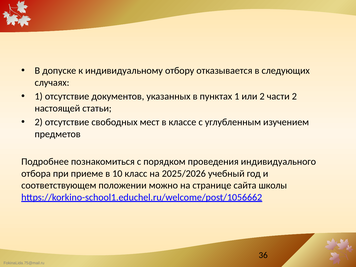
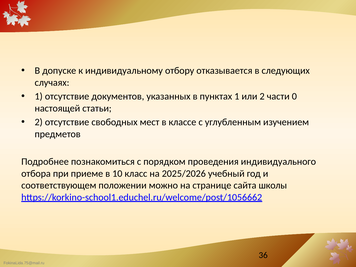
части 2: 2 -> 0 (294, 96)
